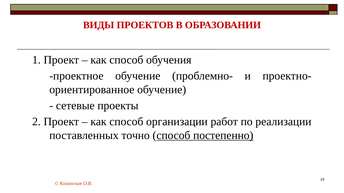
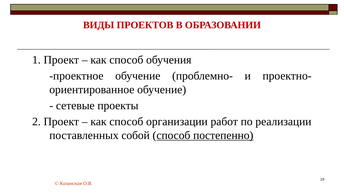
точно: точно -> собой (136, 136)
